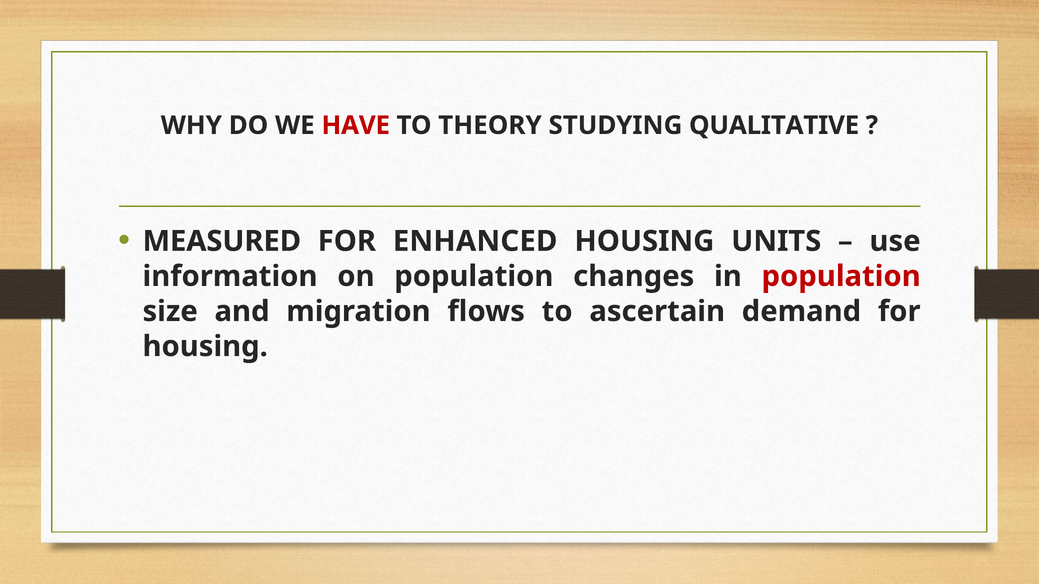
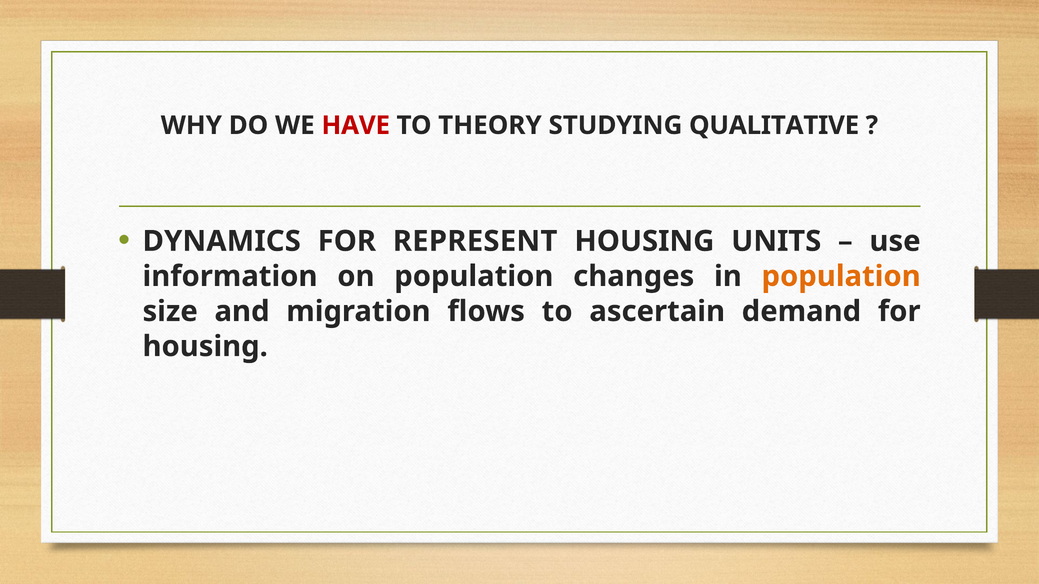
MEASURED: MEASURED -> DYNAMICS (222, 241)
ENHANCED: ENHANCED -> REPRESENT (475, 241)
population colour: red -> orange (841, 276)
